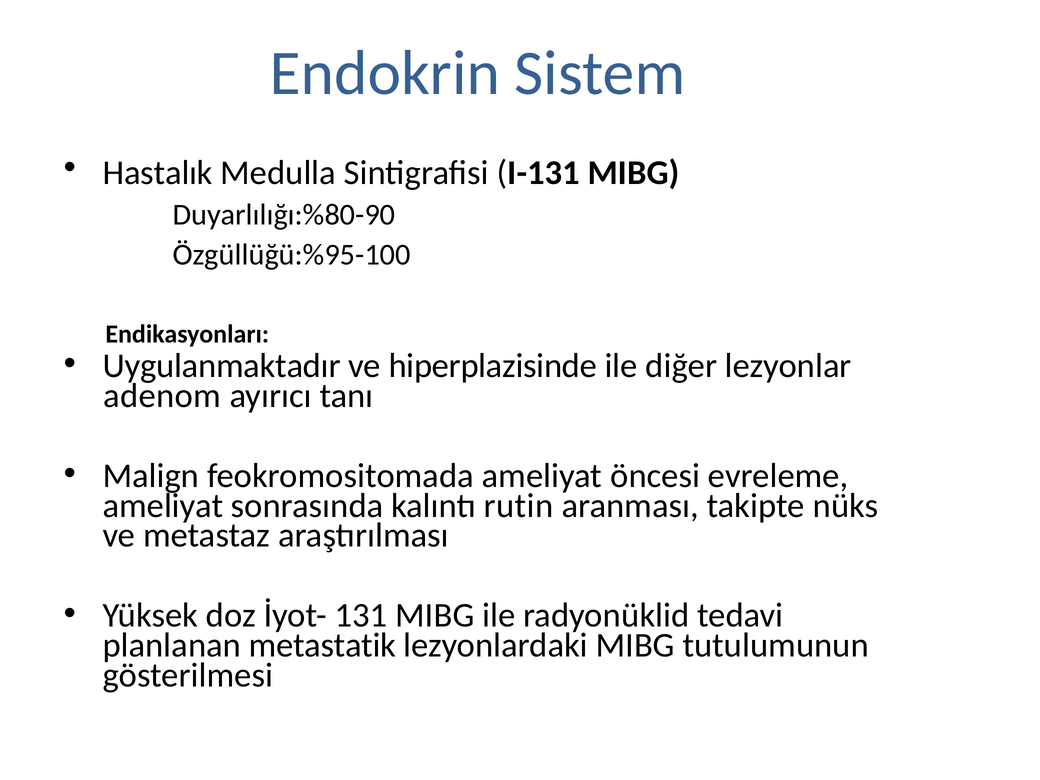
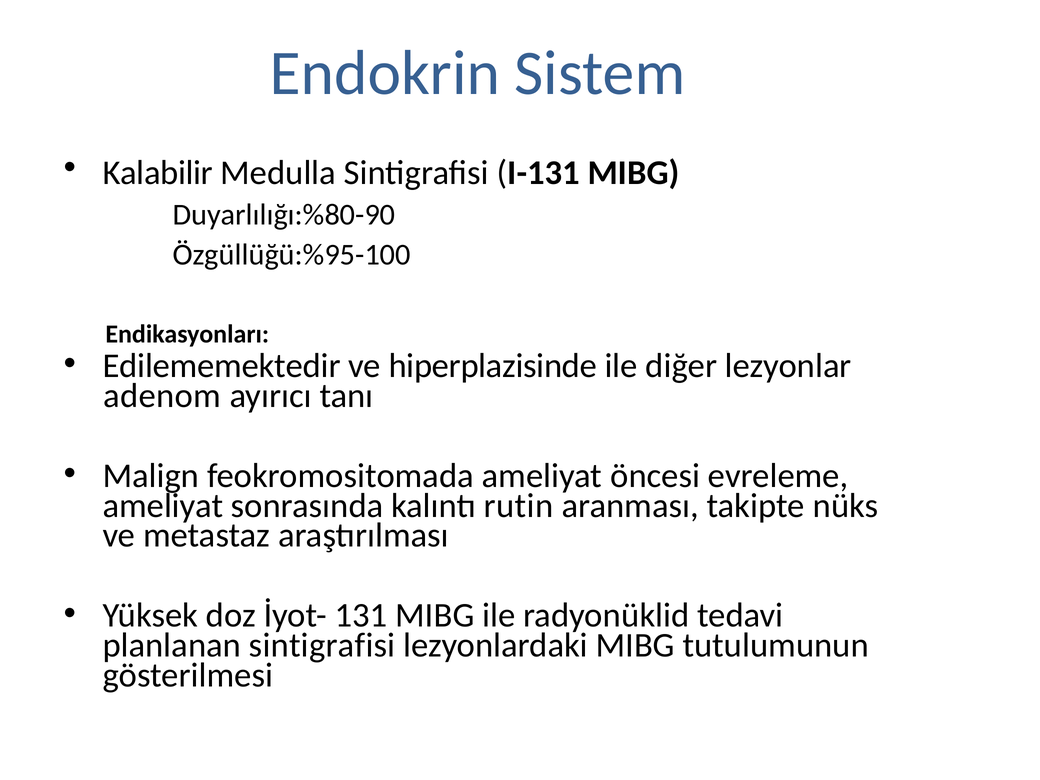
Hastalık: Hastalık -> Kalabilir (158, 173)
Uygulanmaktadır: Uygulanmaktadır -> Edilememektedir (222, 366)
planlanan metastatik: metastatik -> sintigrafisi (322, 645)
